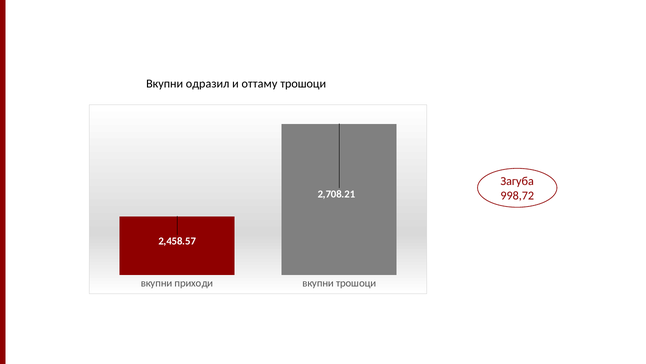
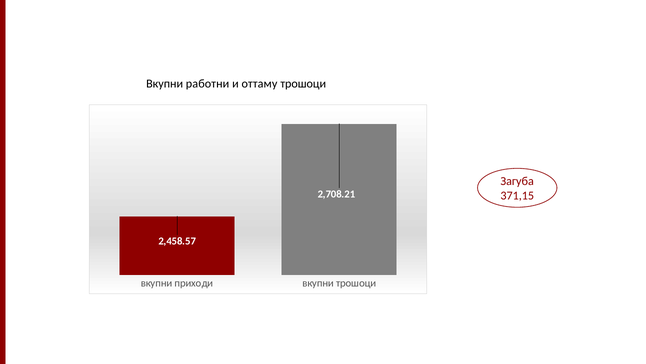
одразил: одразил -> работни (208, 84)
998,72: 998,72 -> 371,15 (517, 196)
